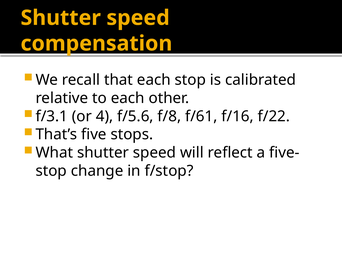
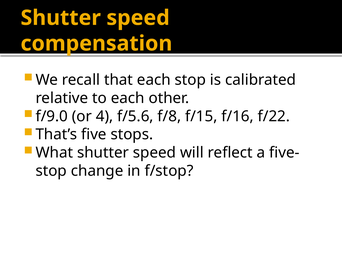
f/3.1: f/3.1 -> f/9.0 (52, 116)
f/61: f/61 -> f/15 (201, 116)
